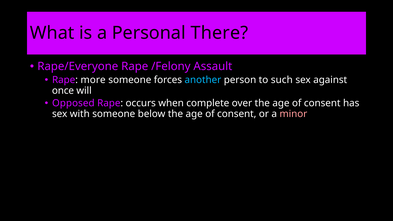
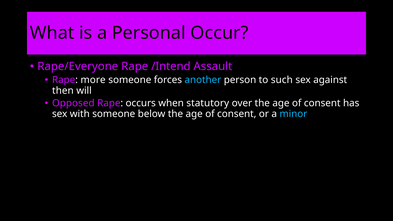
There: There -> Occur (219, 33)
/Felony: /Felony -> /Intend (171, 66)
once: once -> then (63, 91)
complete: complete -> statutory (208, 103)
minor colour: pink -> light blue (293, 114)
